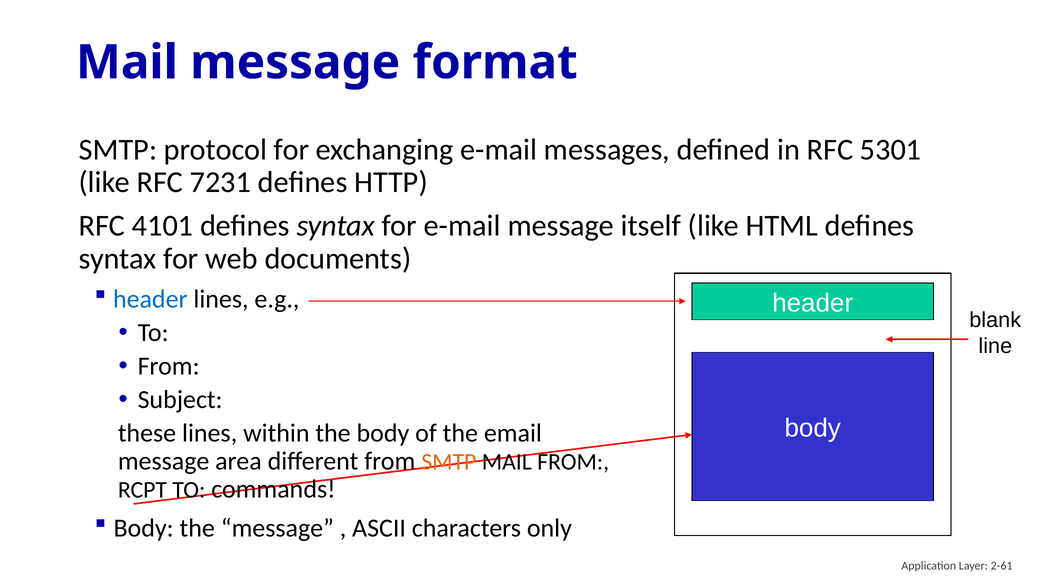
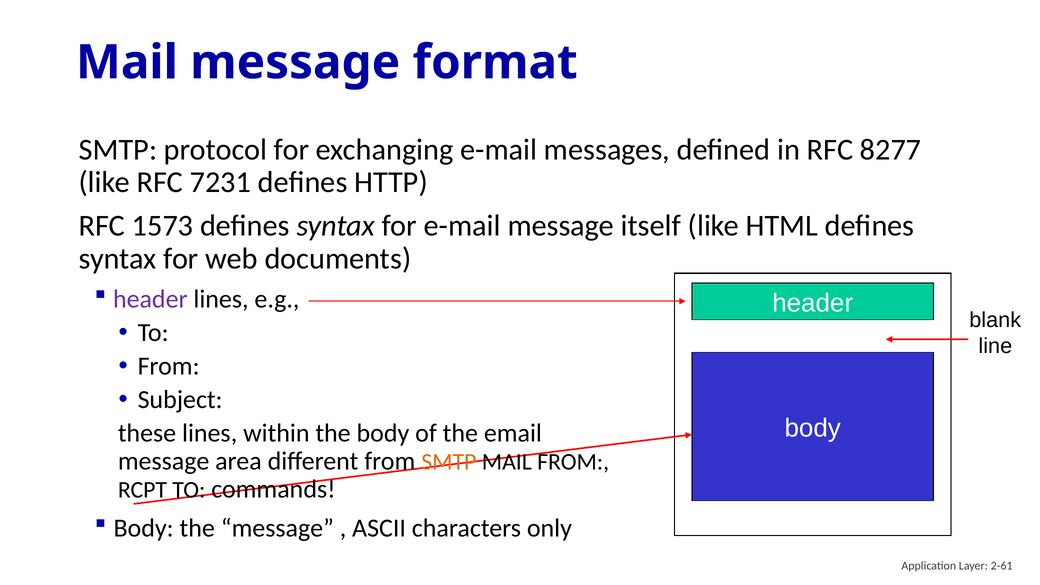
5301: 5301 -> 8277 (891, 150)
4101: 4101 -> 1573 (163, 226)
header colour: blue -> purple (150, 299)
